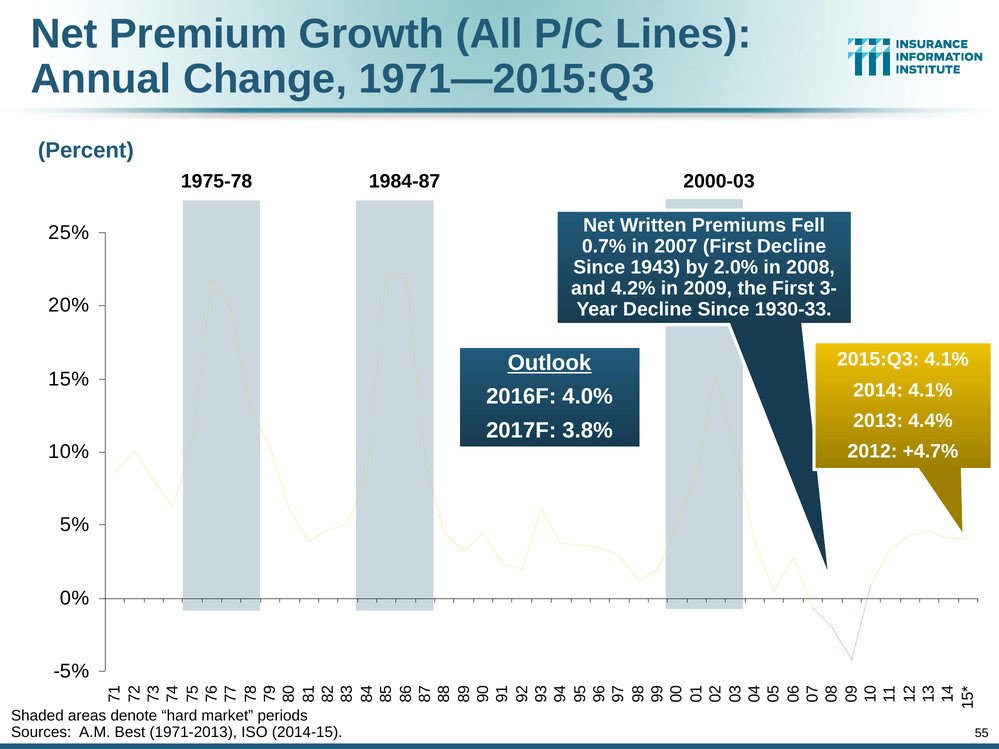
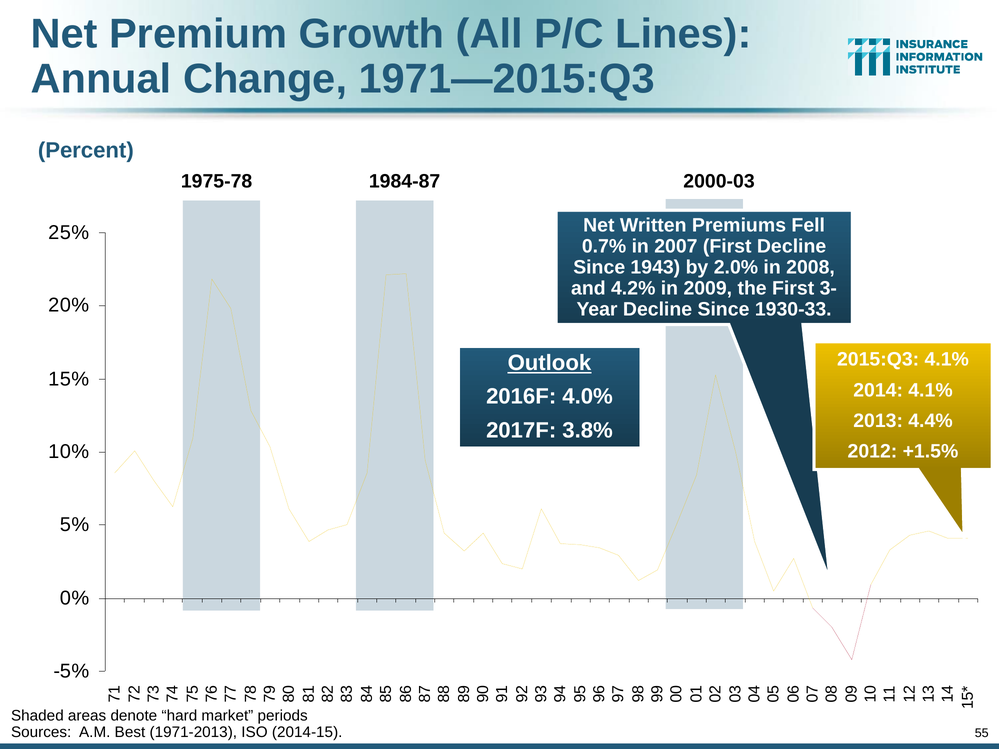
+4.7%: +4.7% -> +1.5% (930, 452)
